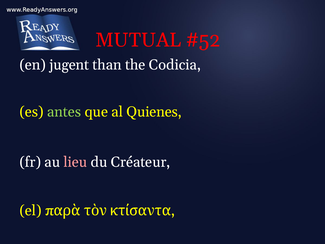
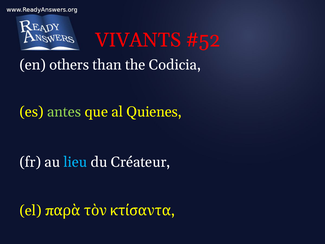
MUTUAL: MUTUAL -> VIVANTS (138, 40)
jugent: jugent -> others (69, 65)
lieu colour: pink -> light blue (75, 162)
